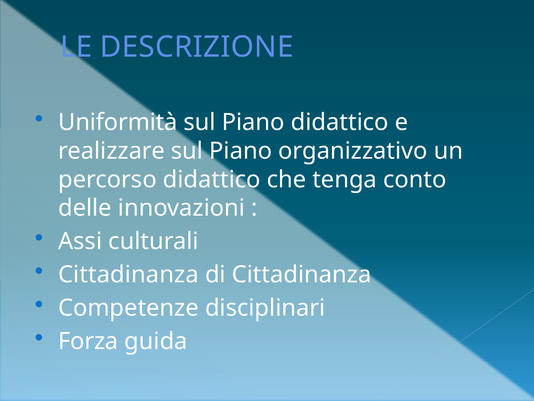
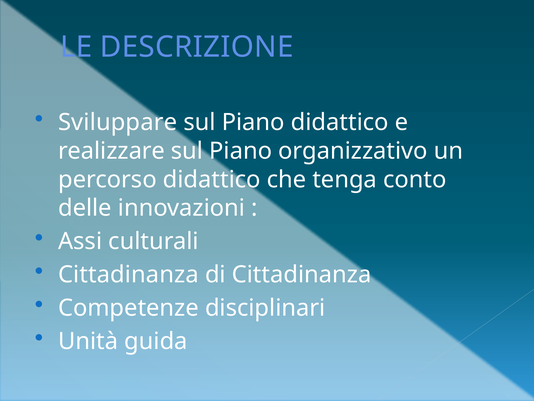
Uniformità: Uniformità -> Sviluppare (118, 122)
Forza: Forza -> Unità (88, 341)
